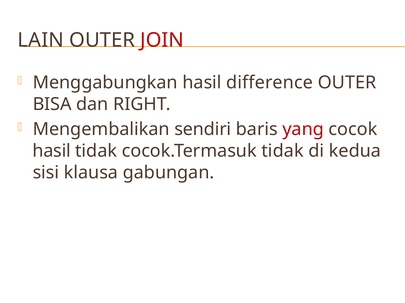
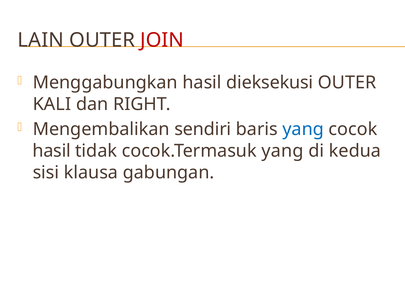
difference: difference -> dieksekusi (270, 83)
BISA: BISA -> KALI (52, 104)
yang colour: red -> blue (303, 130)
cocok.Termasuk tidak: tidak -> yang (283, 151)
